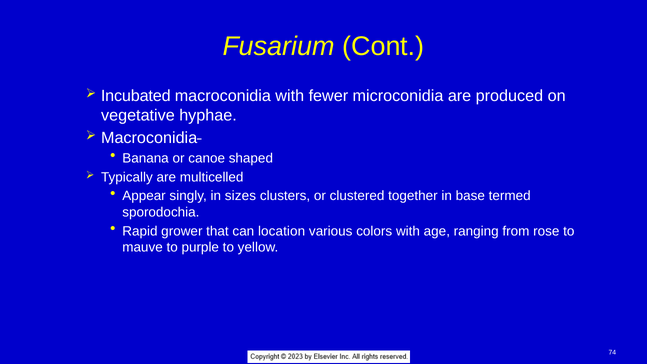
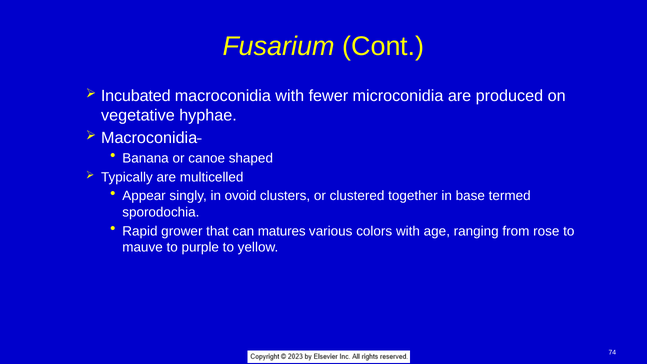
sizes: sizes -> ovoid (241, 196)
location: location -> matures (282, 231)
